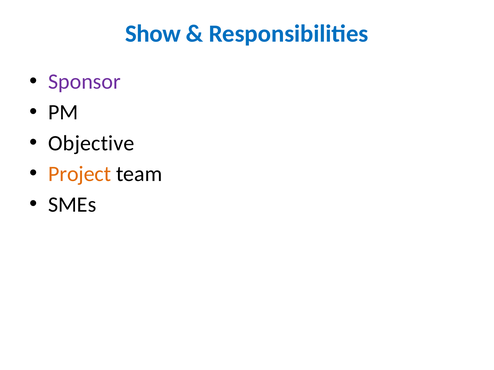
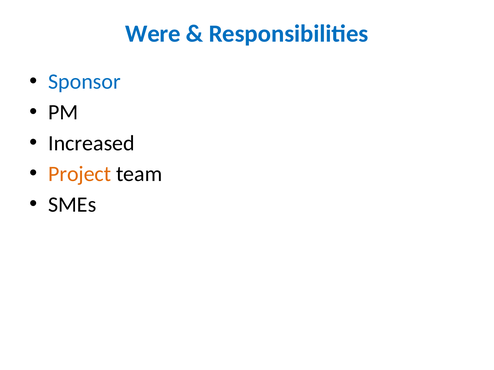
Show: Show -> Were (153, 34)
Sponsor colour: purple -> blue (84, 82)
Objective: Objective -> Increased (91, 143)
